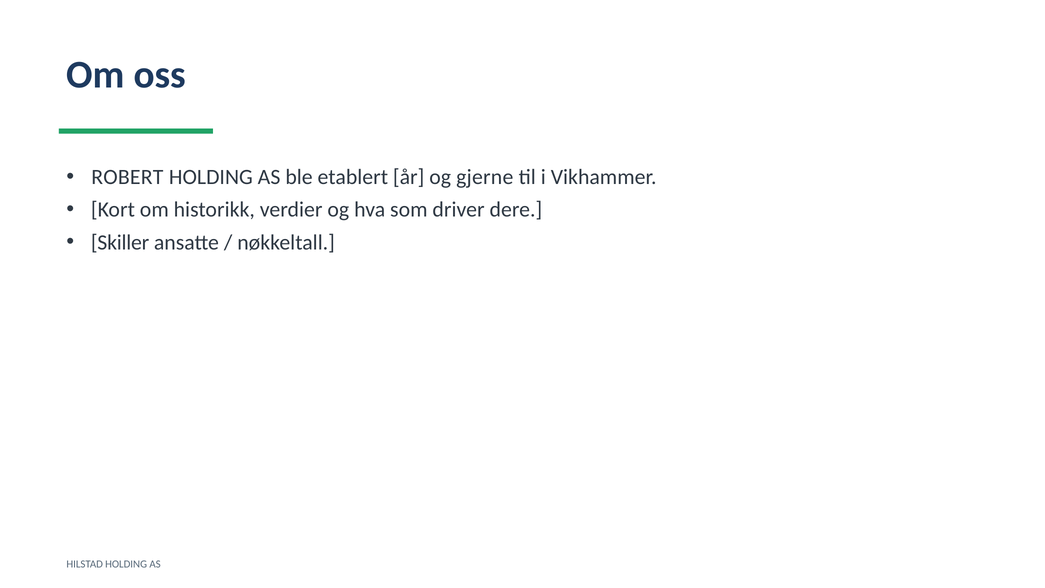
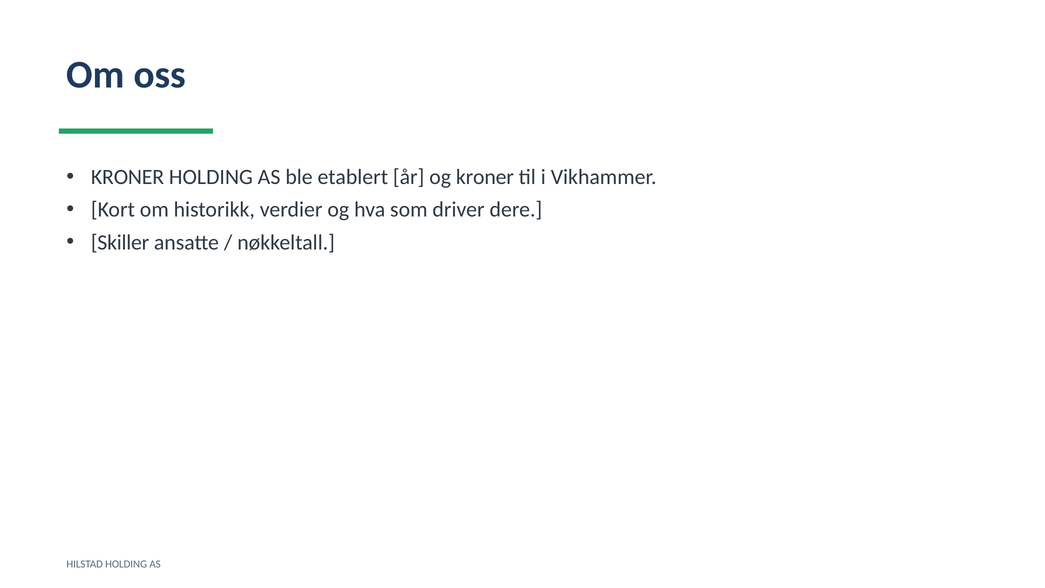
ROBERT: ROBERT -> KRONER (128, 177)
og gjerne: gjerne -> kroner (485, 177)
